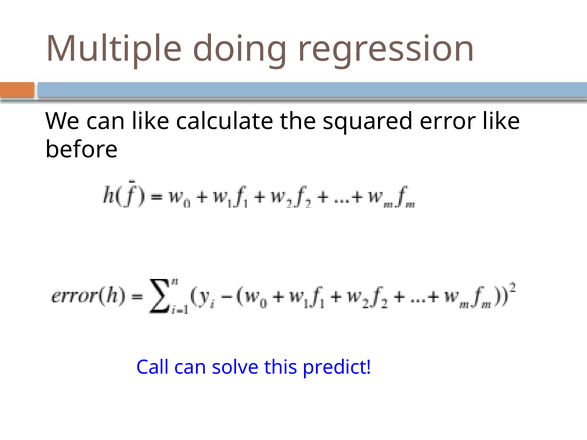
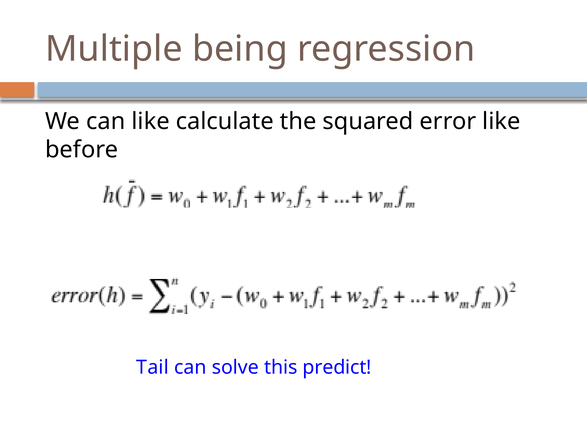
doing: doing -> being (240, 49)
Call: Call -> Tail (153, 368)
